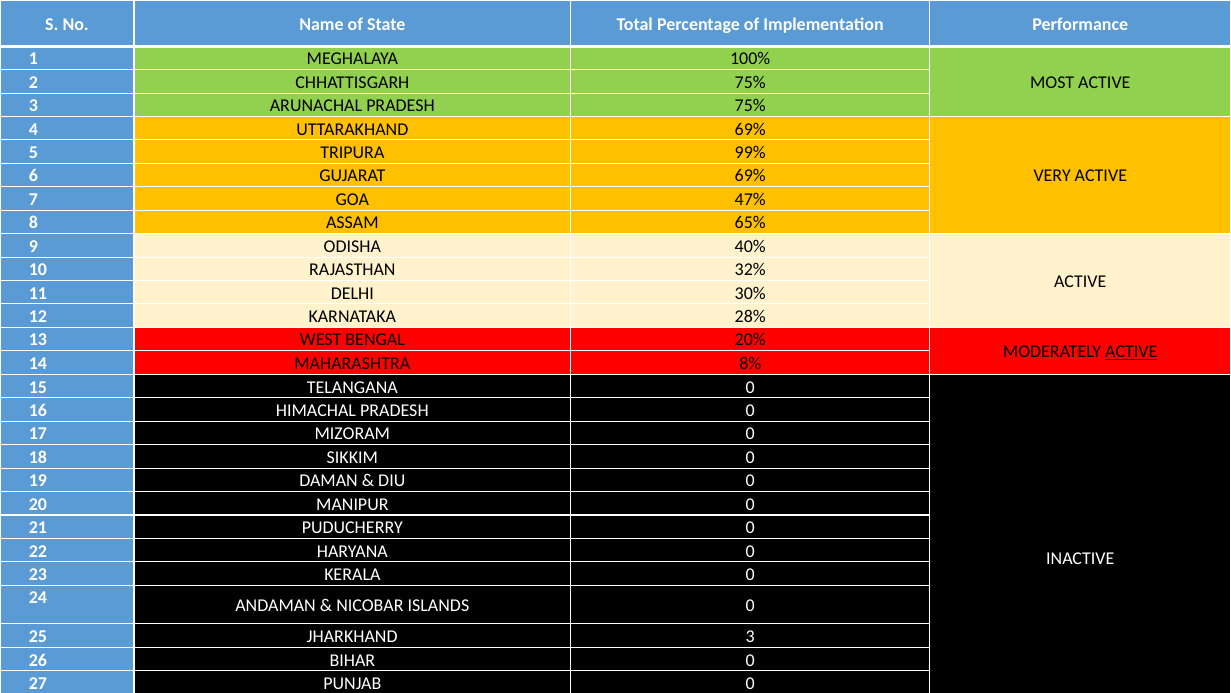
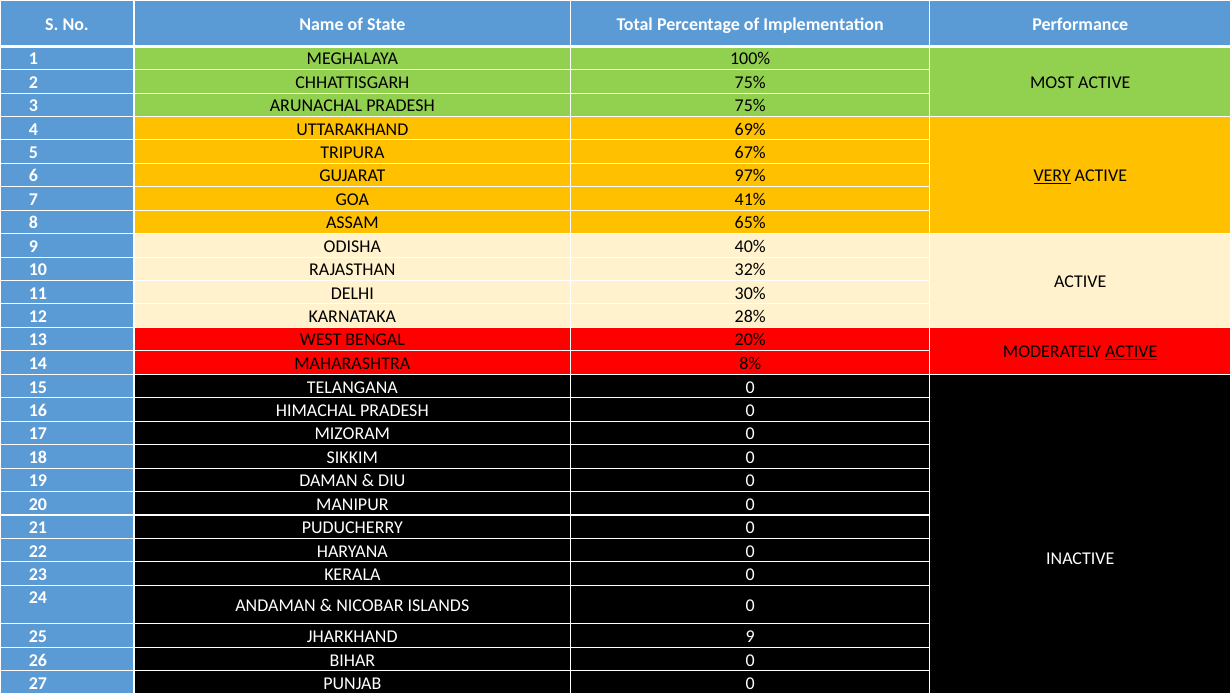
99%: 99% -> 67% (750, 153)
GUJARAT 69%: 69% -> 97% (750, 176)
VERY underline: none -> present (1052, 176)
47%: 47% -> 41% (750, 199)
JHARKHAND 3: 3 -> 9 (750, 636)
